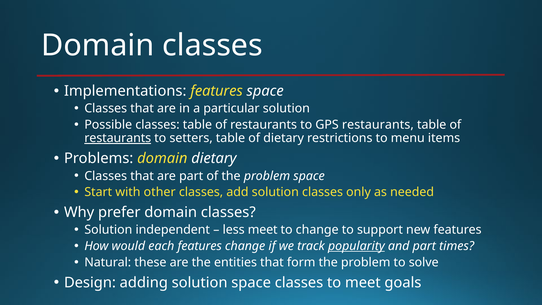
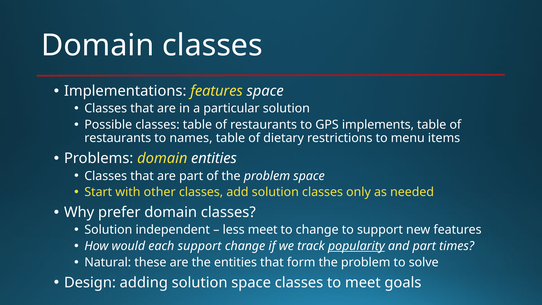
GPS restaurants: restaurants -> implements (378, 125)
restaurants underline: present -> none (118, 138)
setters: setters -> names (191, 138)
domain dietary: dietary -> entities (214, 158)
each features: features -> support (200, 246)
